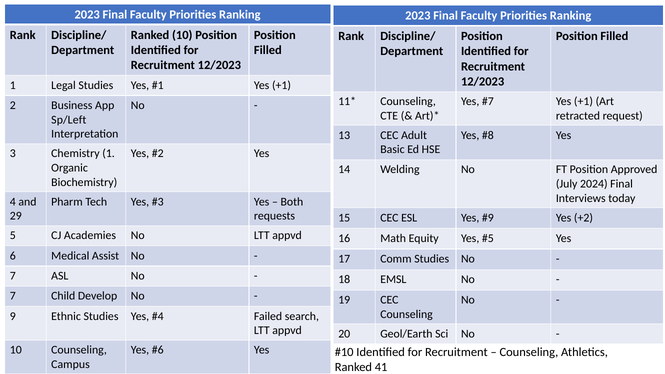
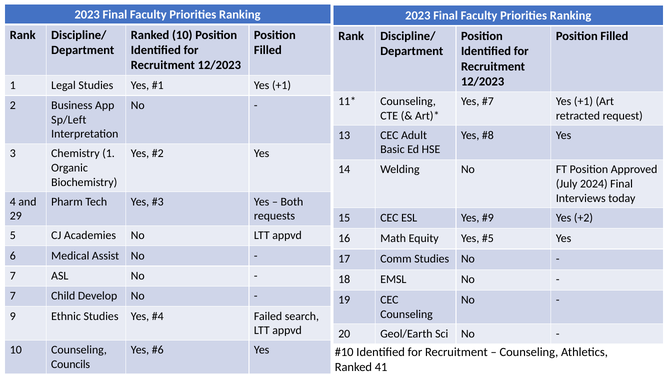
Campus: Campus -> Councils (71, 364)
